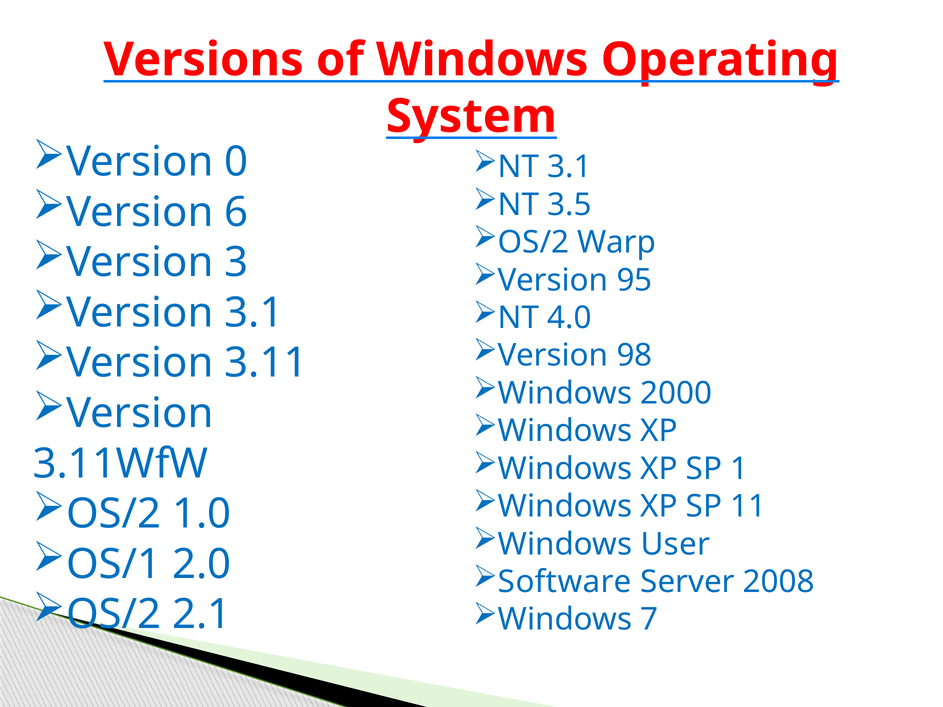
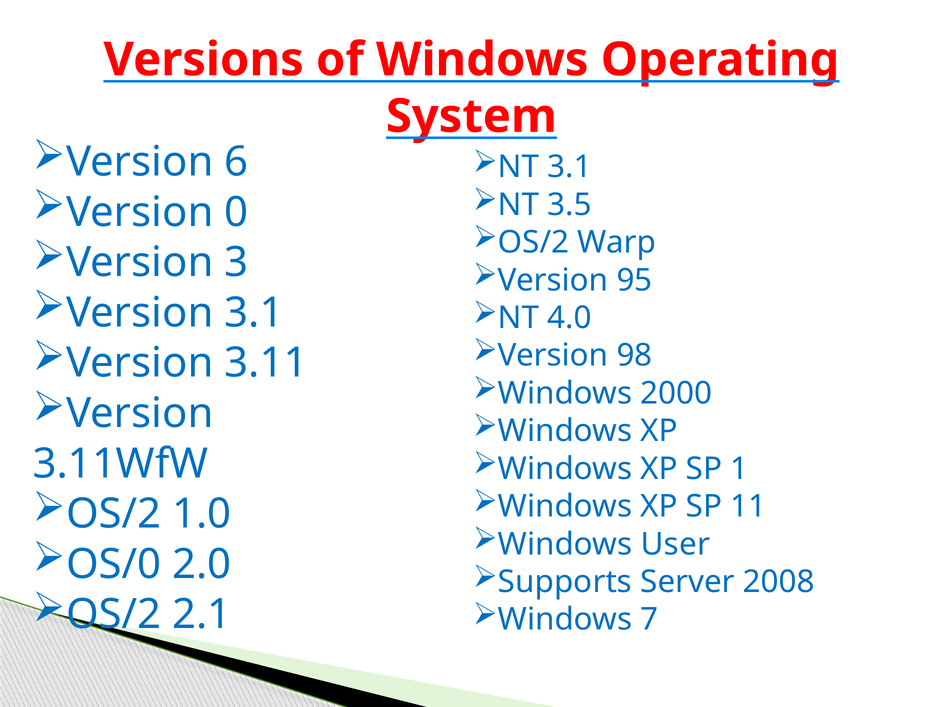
0: 0 -> 6 (236, 162)
6: 6 -> 0 (236, 212)
OS/1: OS/1 -> OS/0 (114, 565)
Software: Software -> Supports (565, 582)
